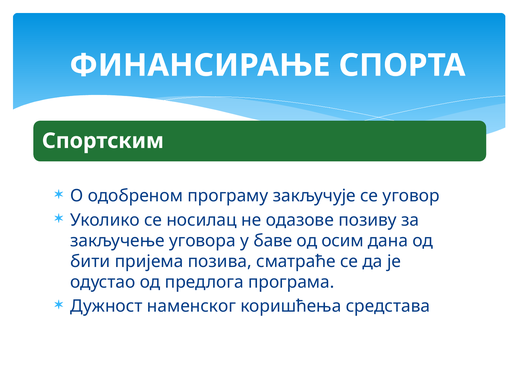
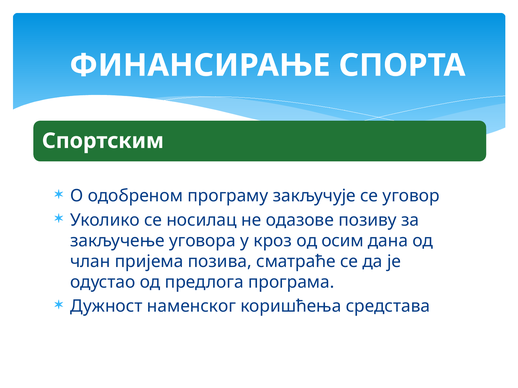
баве: баве -> кроз (273, 241)
бити: бити -> члан (90, 262)
